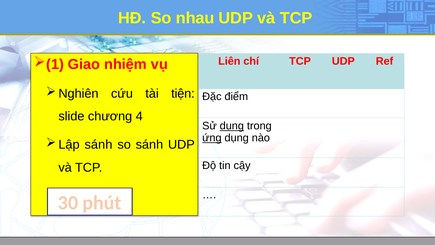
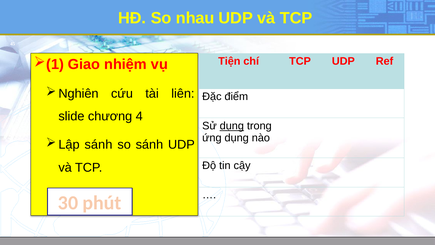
Liên: Liên -> Tiện (229, 61)
tiện: tiện -> liên (183, 94)
ứng underline: present -> none (212, 138)
